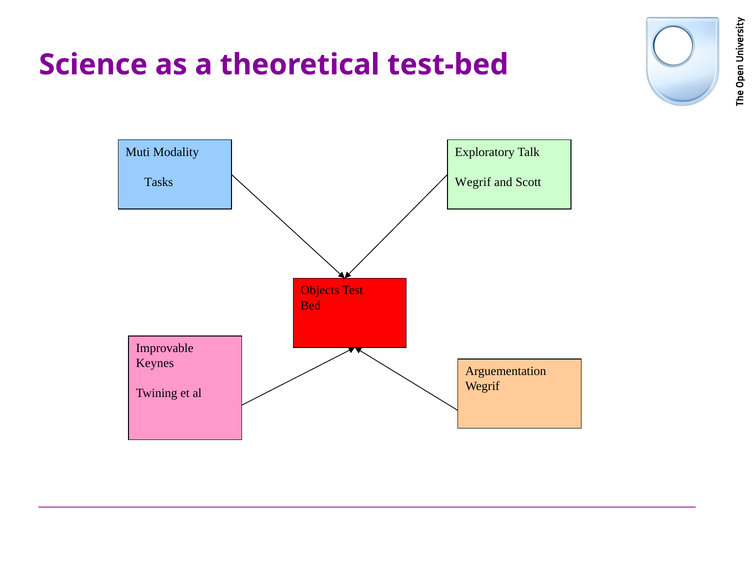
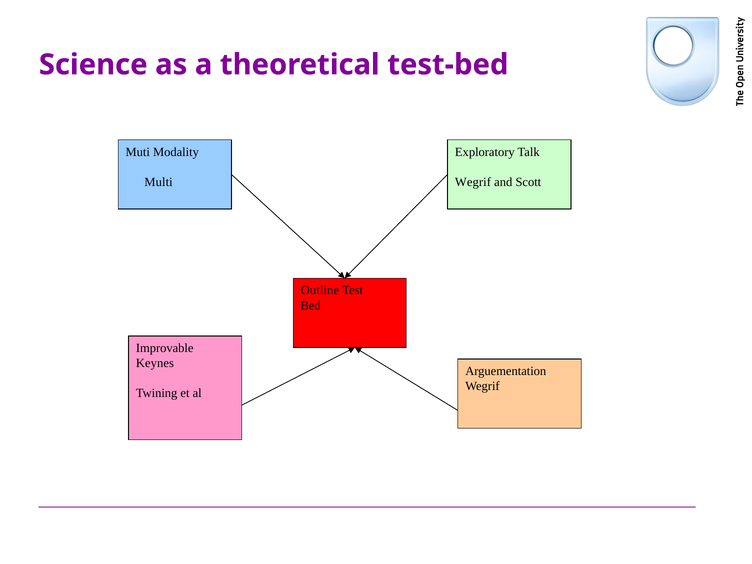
Tasks: Tasks -> Multi (159, 182)
Objects: Objects -> Outline (320, 290)
